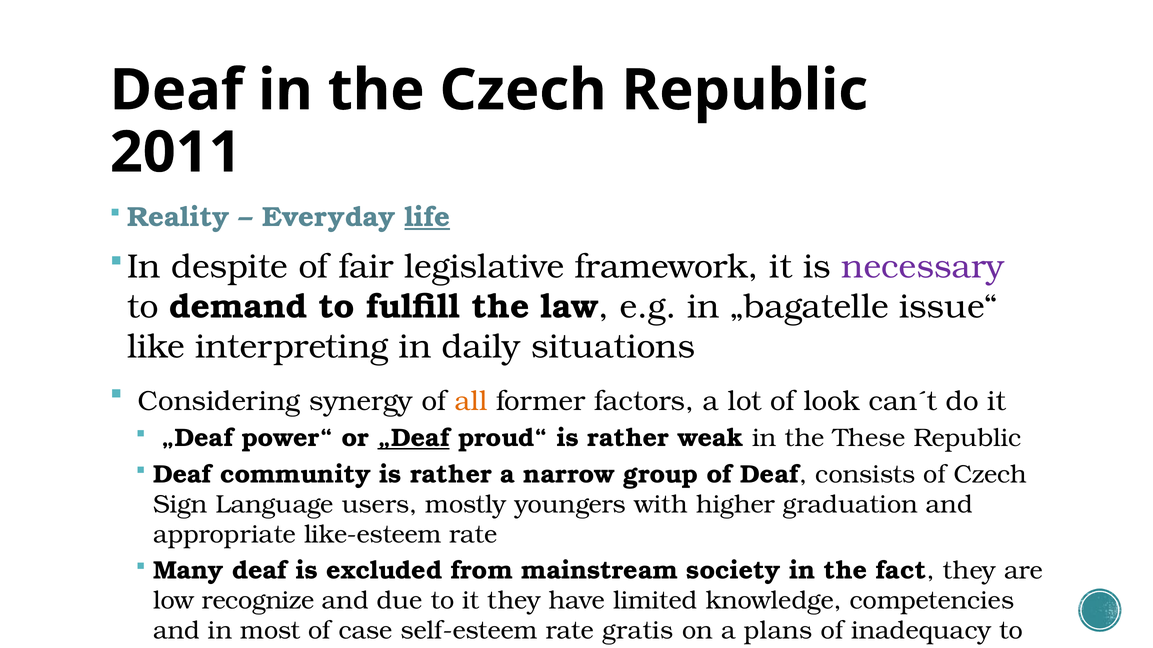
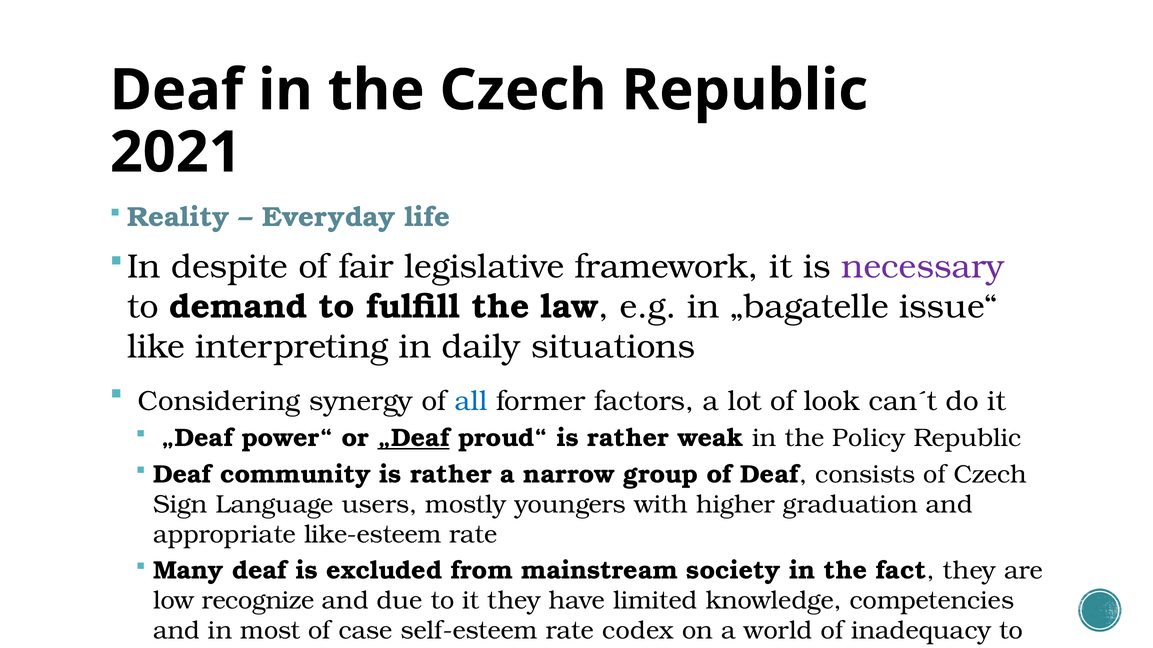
2011: 2011 -> 2021 (176, 153)
life underline: present -> none (427, 217)
all colour: orange -> blue (471, 402)
These: These -> Policy (869, 438)
gratis: gratis -> codex (638, 631)
plans: plans -> world (778, 631)
